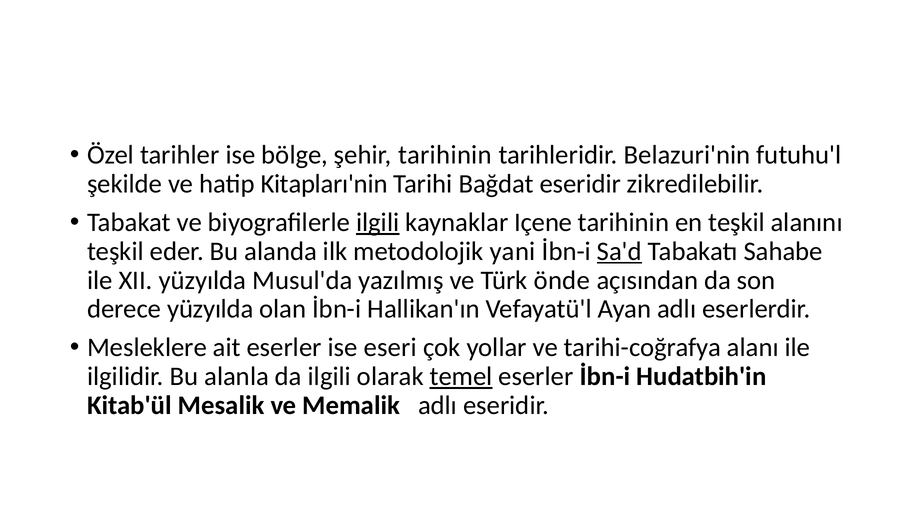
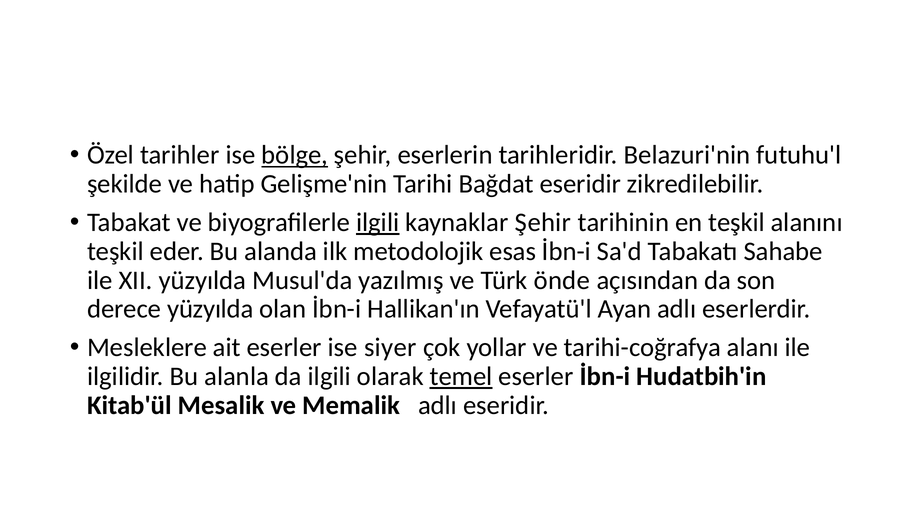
bölge underline: none -> present (295, 155)
şehir tarihinin: tarihinin -> eserlerin (445, 155)
Kitapları'nin: Kitapları'nin -> Gelişme'nin (324, 184)
kaynaklar Içene: Içene -> Şehir (543, 222)
yani: yani -> esas (513, 251)
Sa'd underline: present -> none (619, 251)
eseri: eseri -> siyer (390, 347)
